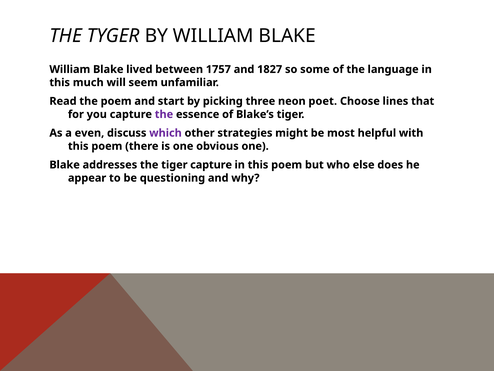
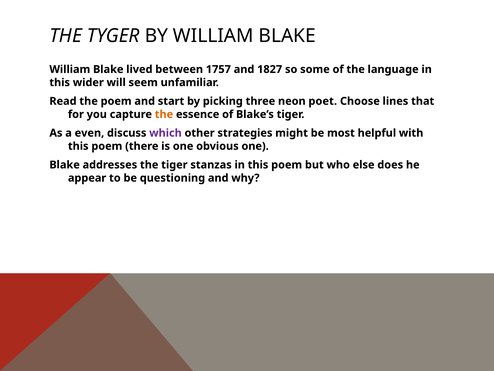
much: much -> wider (88, 82)
the colour: purple -> orange (164, 114)
tiger capture: capture -> stanzas (211, 165)
